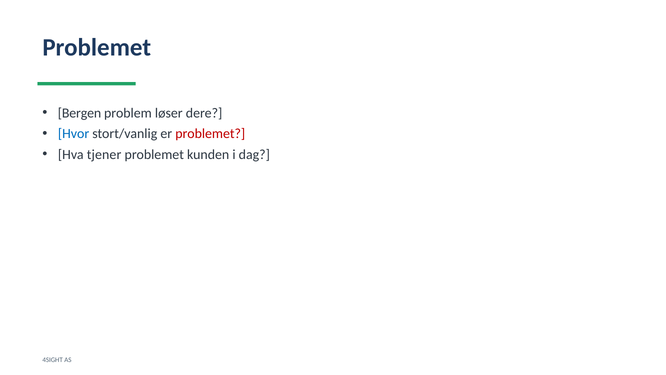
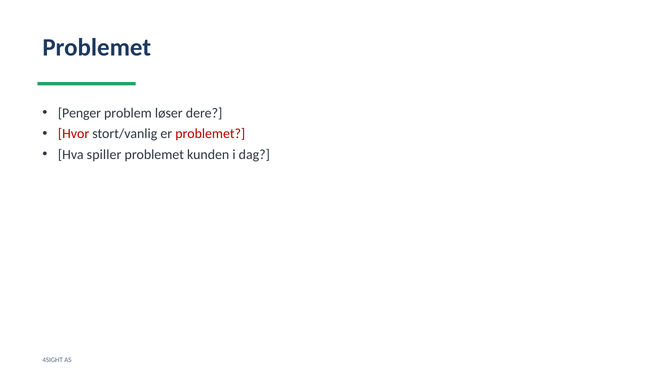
Bergen: Bergen -> Penger (80, 113)
Hvor colour: blue -> red (74, 134)
tjener: tjener -> spiller (104, 154)
